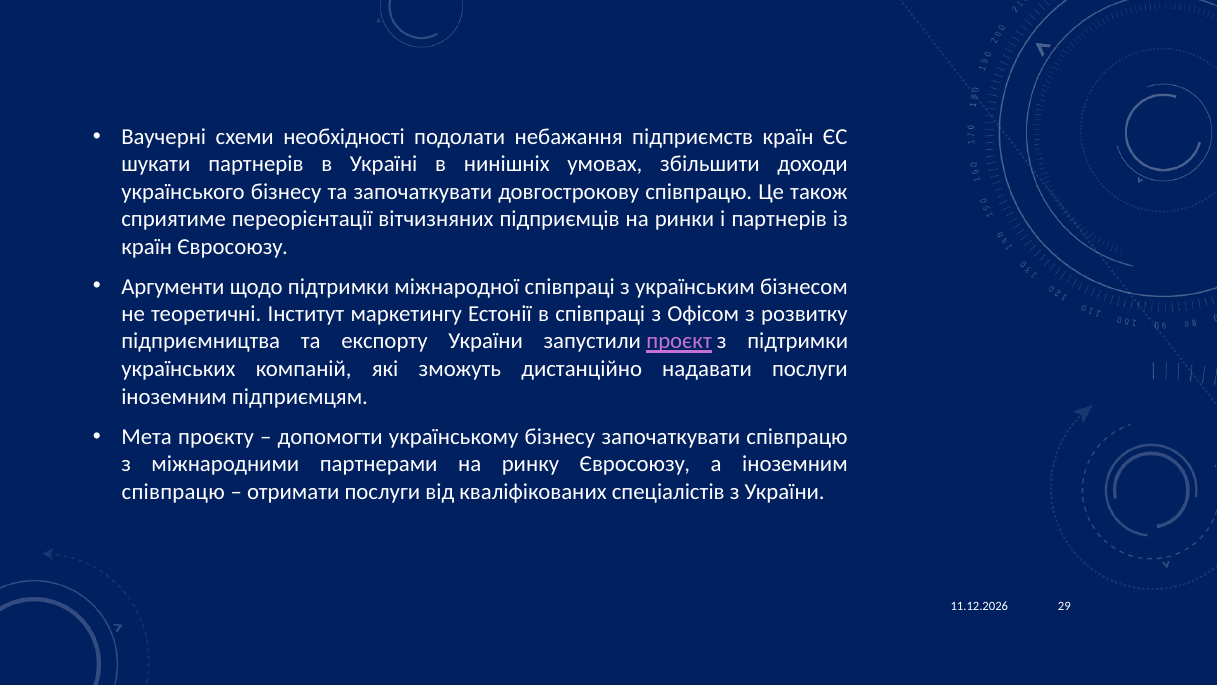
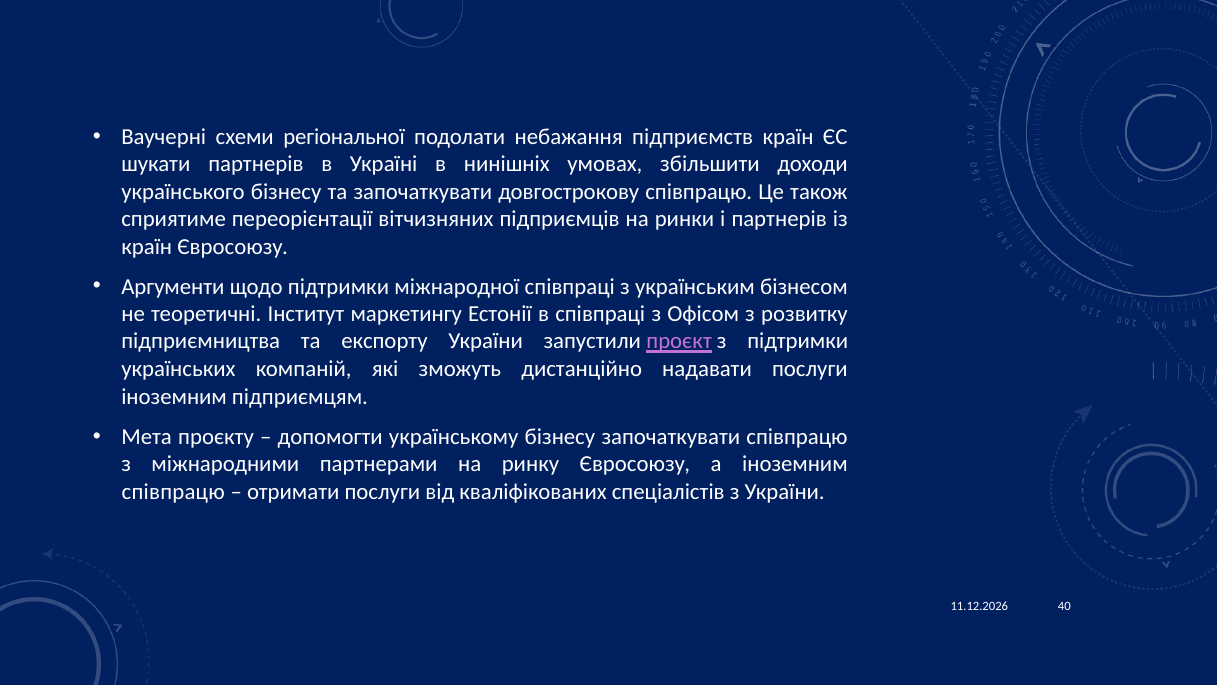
необхідності: необхідності -> регіональної (344, 137)
29: 29 -> 40 (1064, 606)
